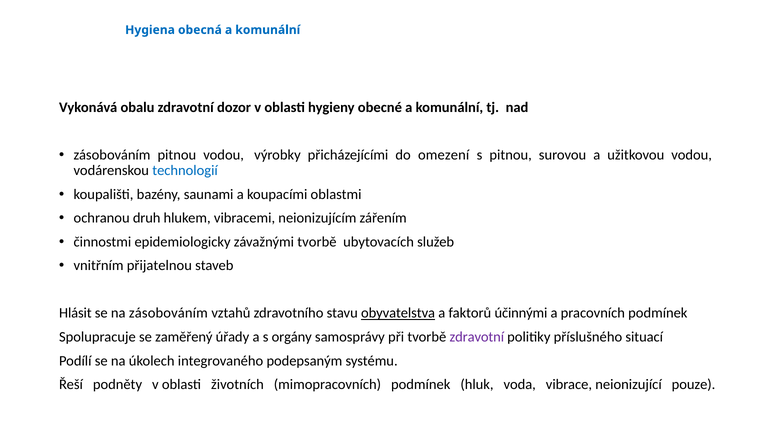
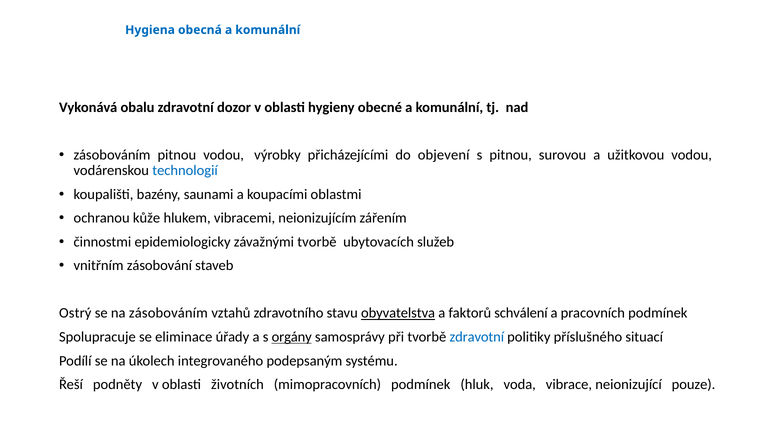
omezení: omezení -> objevení (444, 155)
druh: druh -> kůže (147, 218)
přijatelnou: přijatelnou -> zásobování (159, 266)
Hlásit: Hlásit -> Ostrý (75, 313)
účinnými: účinnými -> schválení (521, 313)
zaměřený: zaměřený -> eliminace (184, 337)
orgány underline: none -> present (292, 337)
zdravotní colour: purple -> blue (477, 337)
